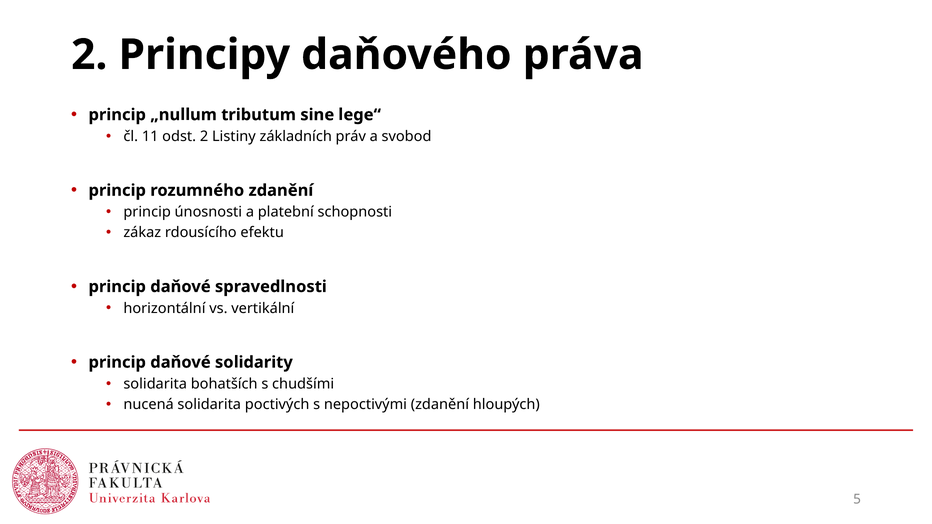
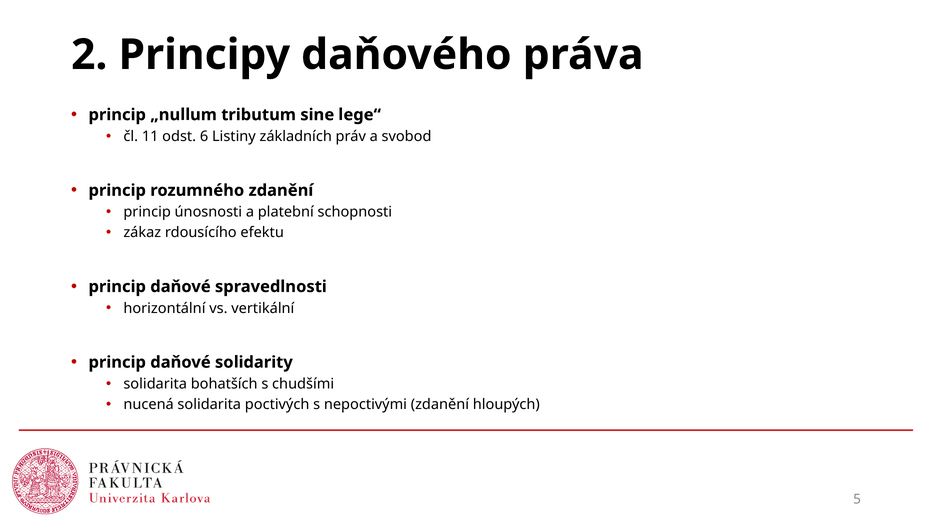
odst 2: 2 -> 6 (204, 136)
